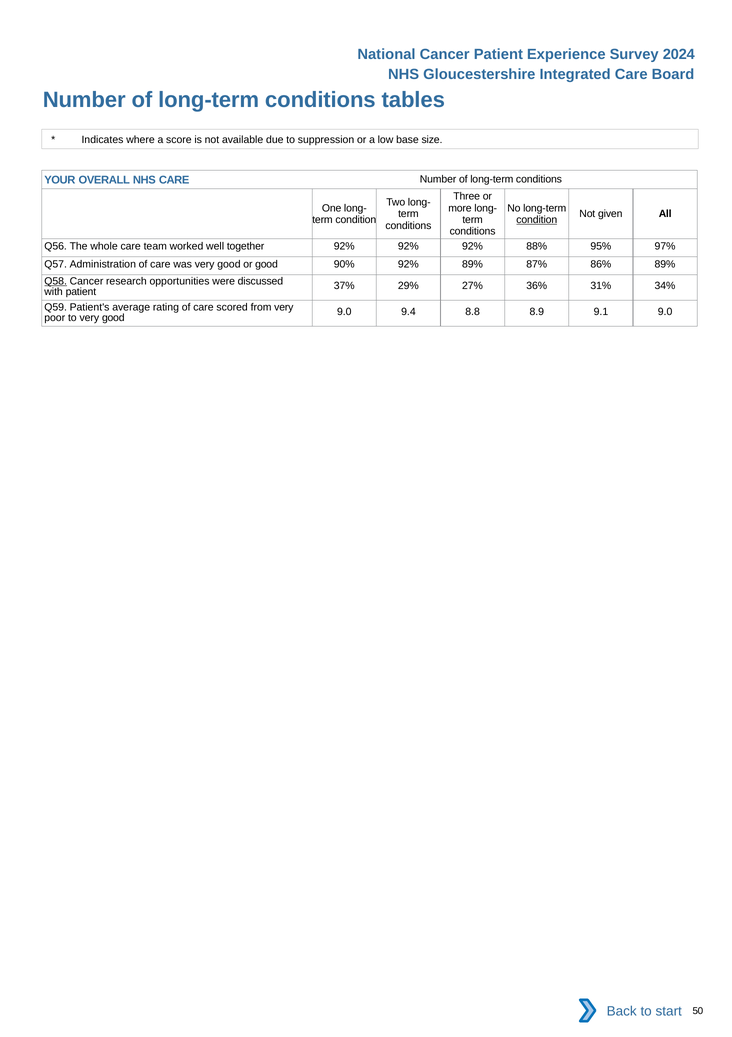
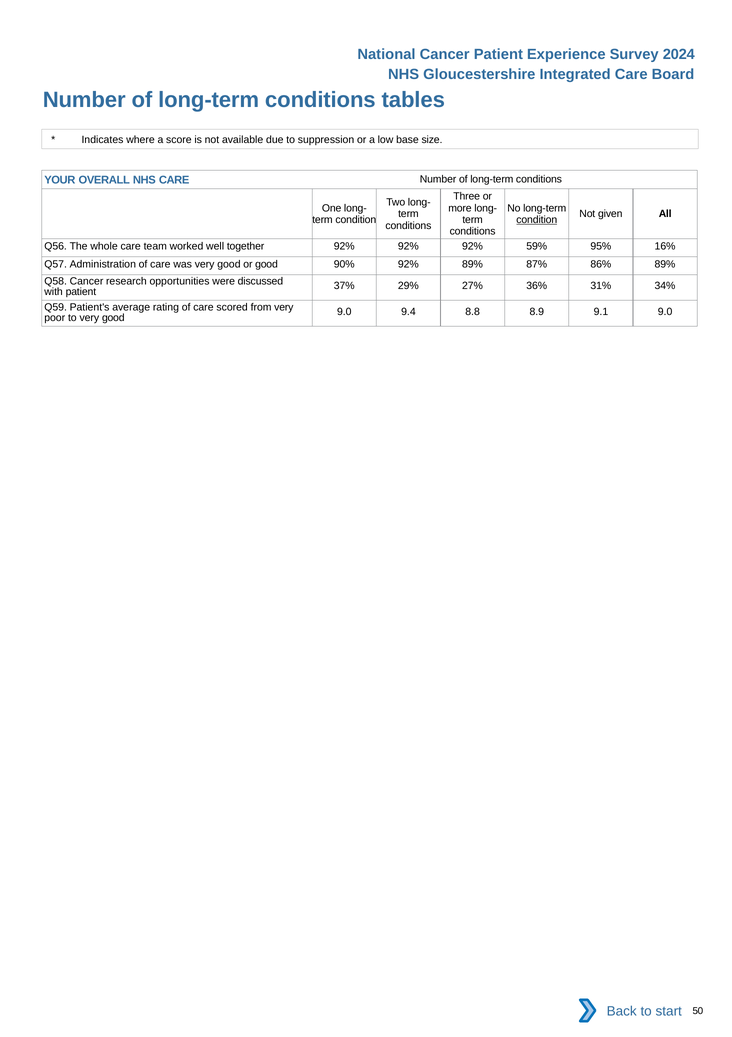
88%: 88% -> 59% (537, 246)
97%: 97% -> 16% (665, 246)
Q58 underline: present -> none (56, 281)
